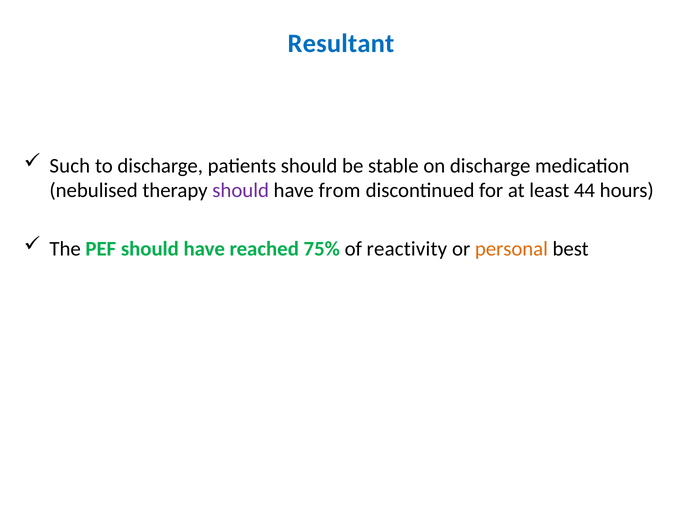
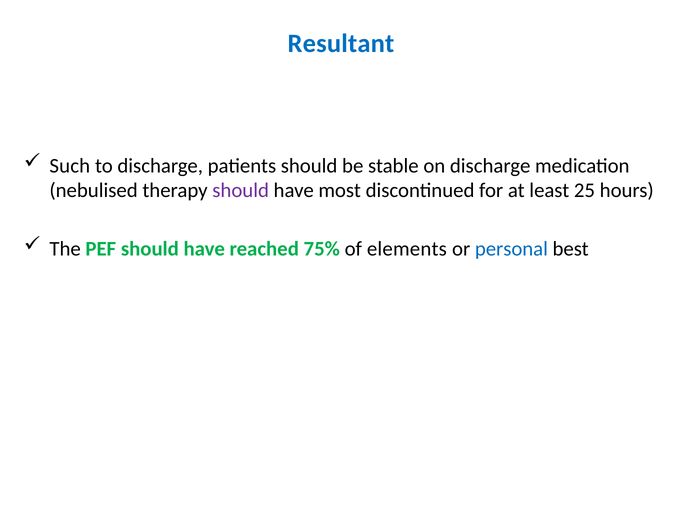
from: from -> most (340, 191)
44: 44 -> 25 (585, 191)
reactivity: reactivity -> elements (407, 249)
personal colour: orange -> blue (511, 249)
